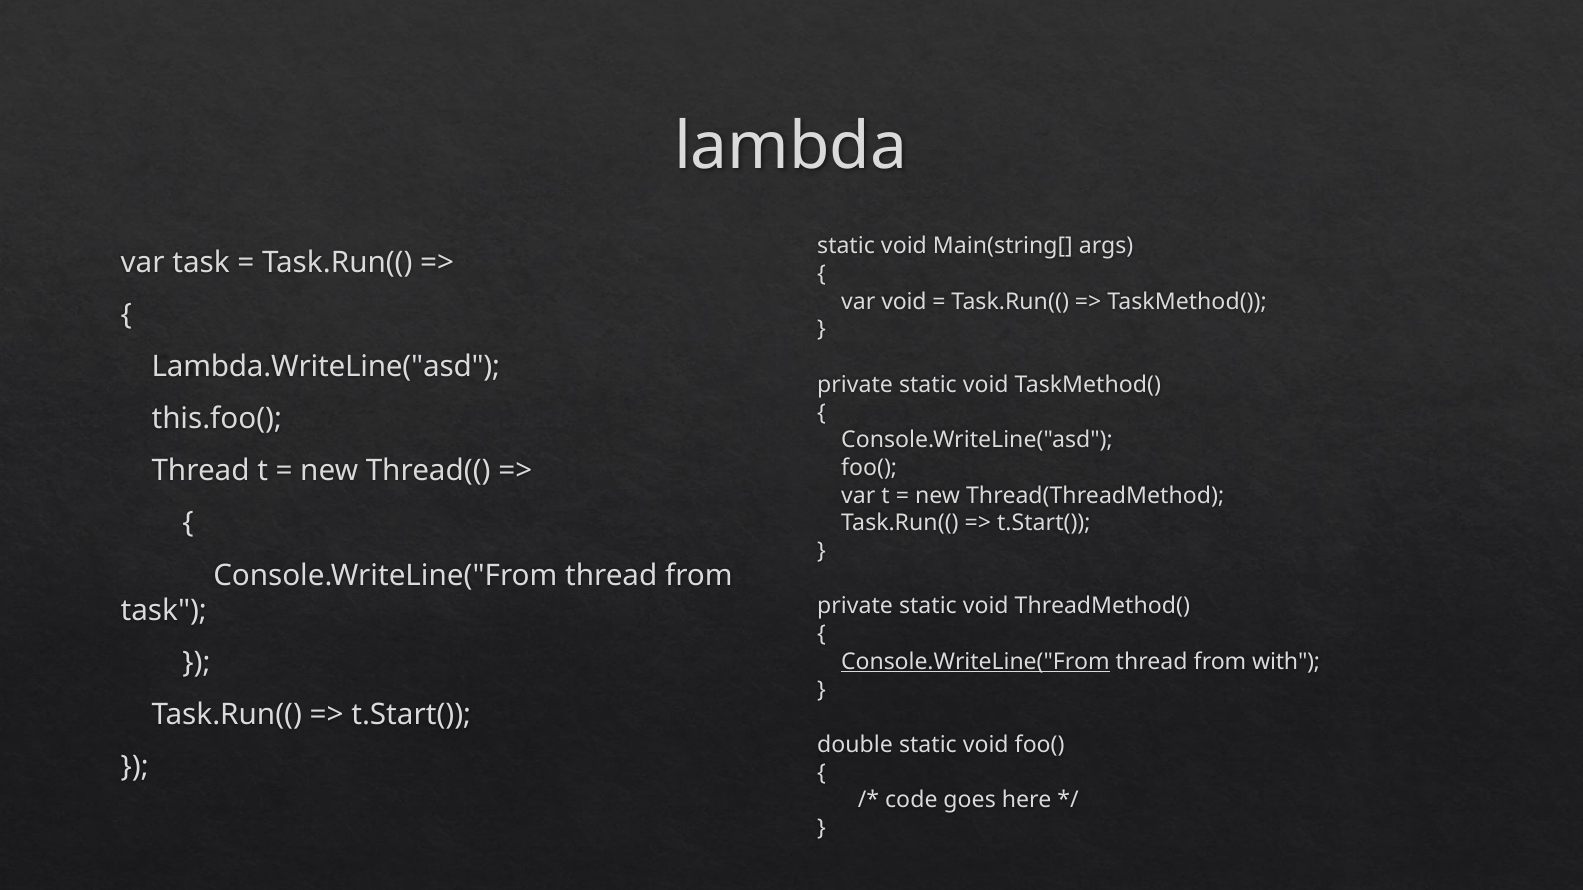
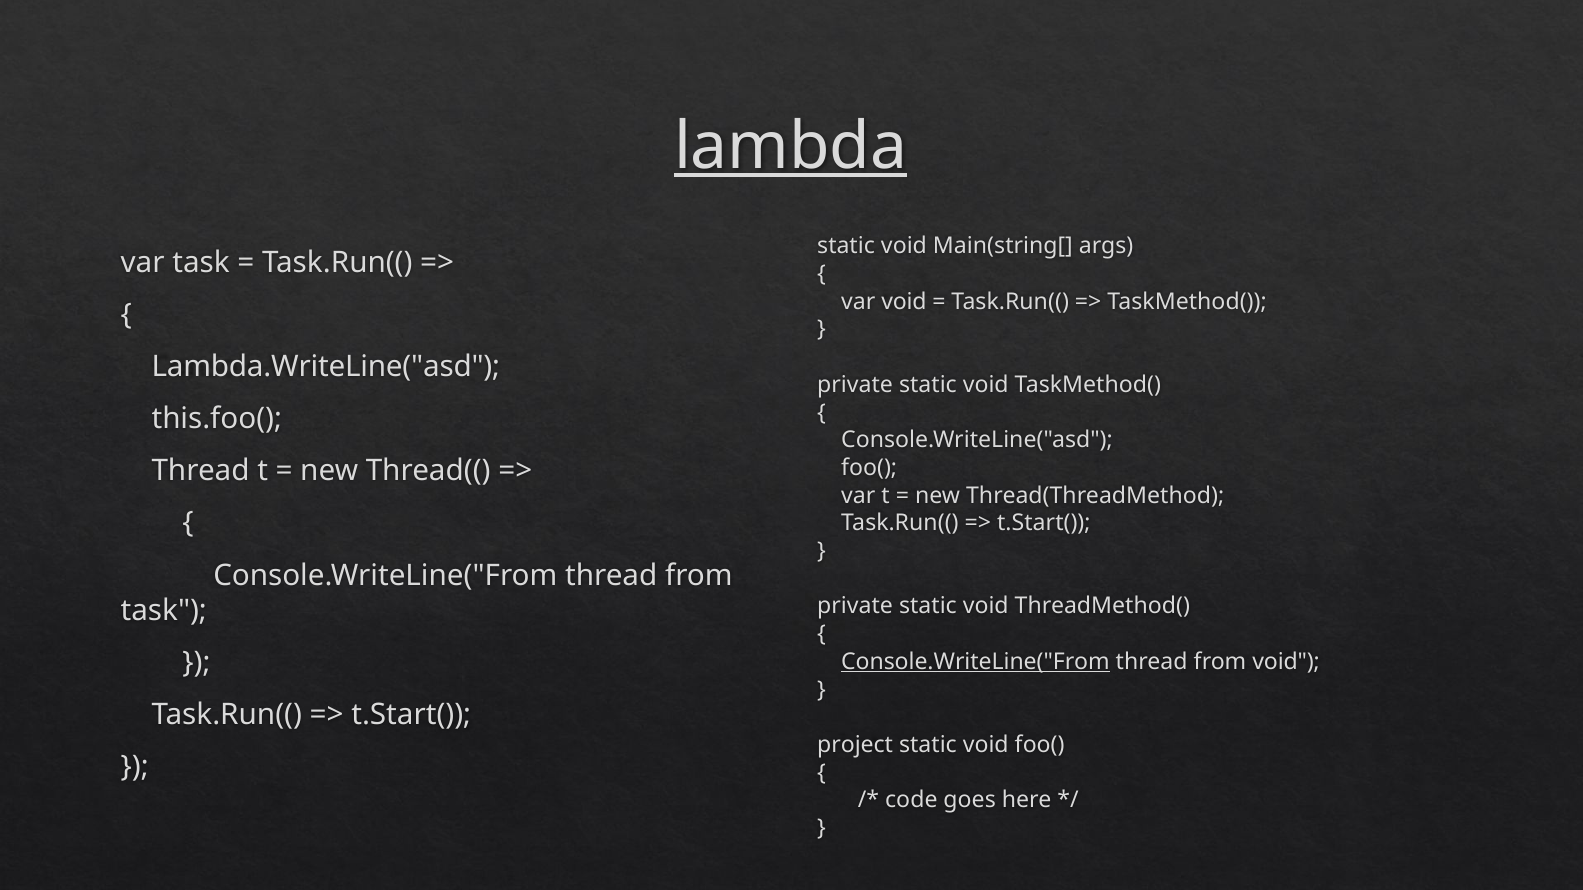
lambda underline: none -> present (791, 147)
from with: with -> void (1286, 662)
double: double -> project (855, 745)
